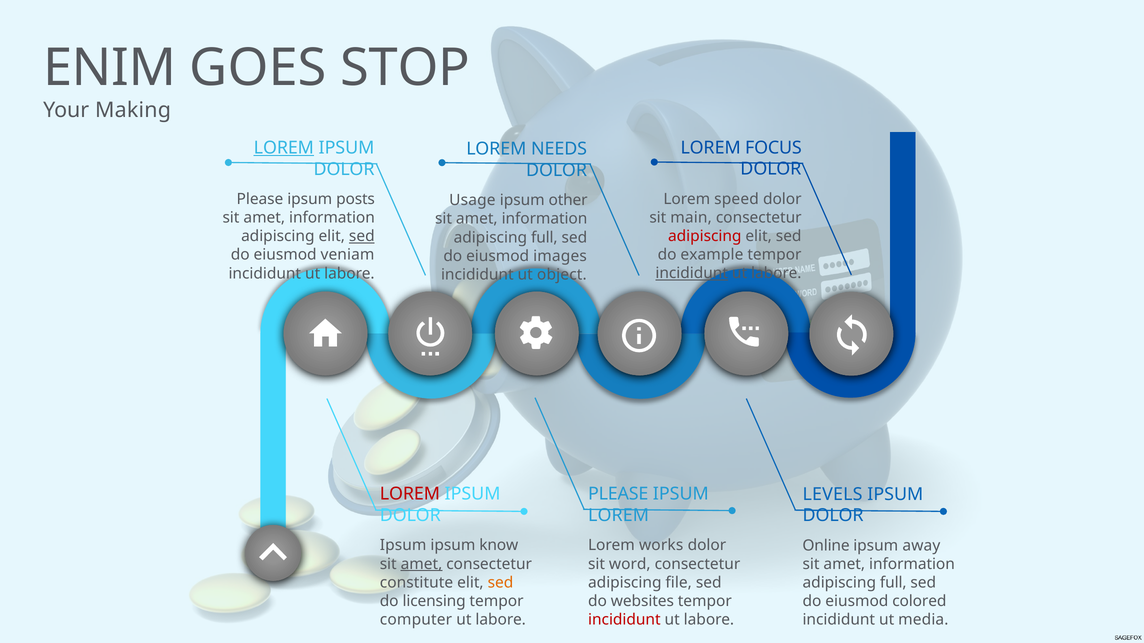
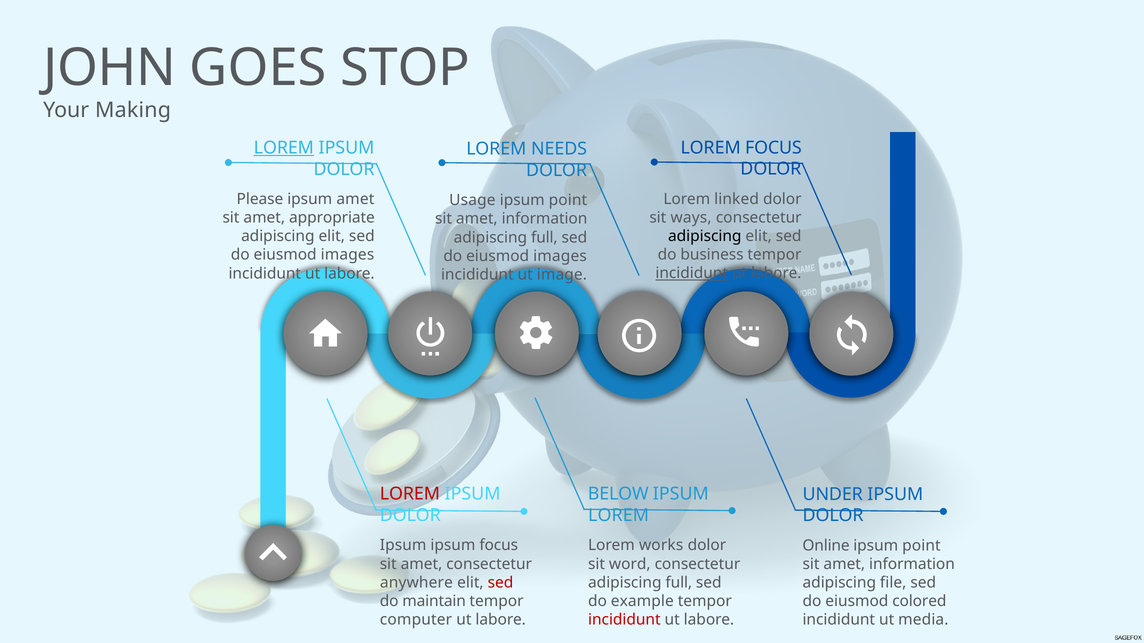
ENIM: ENIM -> JOHN (110, 68)
speed: speed -> linked (737, 199)
ipsum posts: posts -> amet (355, 199)
other: other -> point (568, 200)
main: main -> ways (691, 218)
information: information -> appropriate (332, 218)
adipiscing colour: red -> black (705, 236)
sed underline: present -> none (362, 236)
example: example -> business (712, 255)
veniam: veniam -> images (347, 255)
object: object -> image (562, 275)
PLEASE: PLEASE -> BELOW (618, 494)
LEVELS: LEVELS -> UNDER (833, 495)
ipsum know: know -> focus (499, 546)
away: away -> point (921, 546)
amet underline: present -> none (422, 564)
constitute: constitute -> anywhere (416, 583)
sed colour: orange -> red (500, 583)
file: file -> full (679, 583)
full: full -> file (893, 583)
licensing: licensing -> maintain (434, 602)
websites: websites -> example (642, 602)
